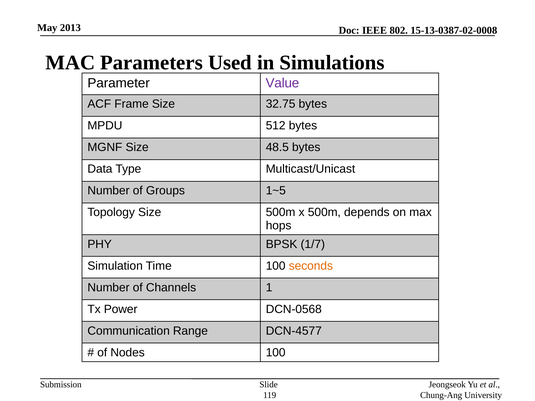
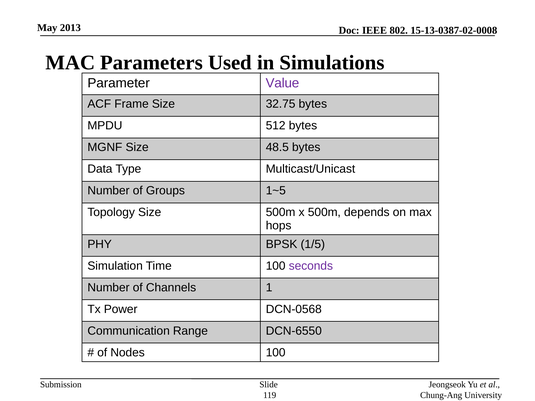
1/7: 1/7 -> 1/5 (313, 244)
seconds colour: orange -> purple (311, 266)
DCN-4577: DCN-4577 -> DCN-6550 (294, 331)
